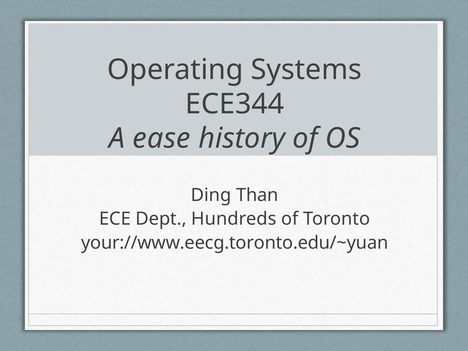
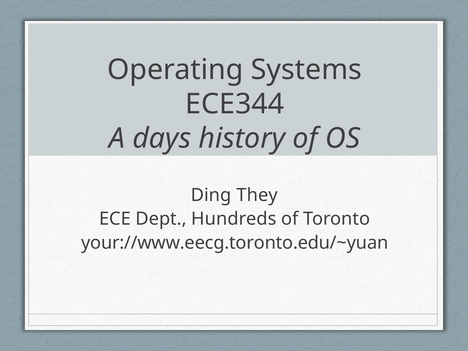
ease: ease -> days (162, 138)
Than: Than -> They (257, 195)
